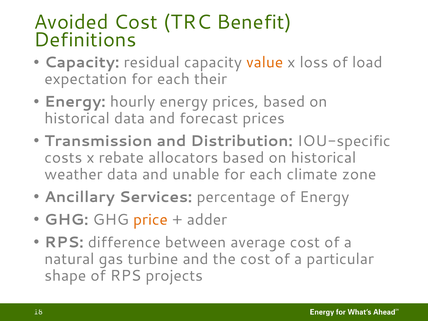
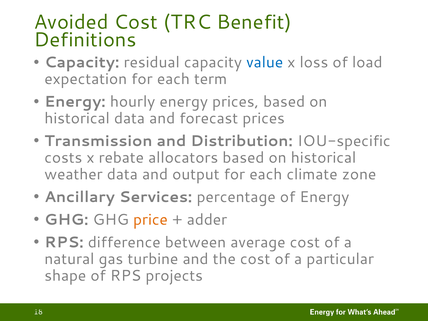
value colour: orange -> blue (265, 63)
their: their -> term (211, 79)
unable: unable -> output (196, 174)
